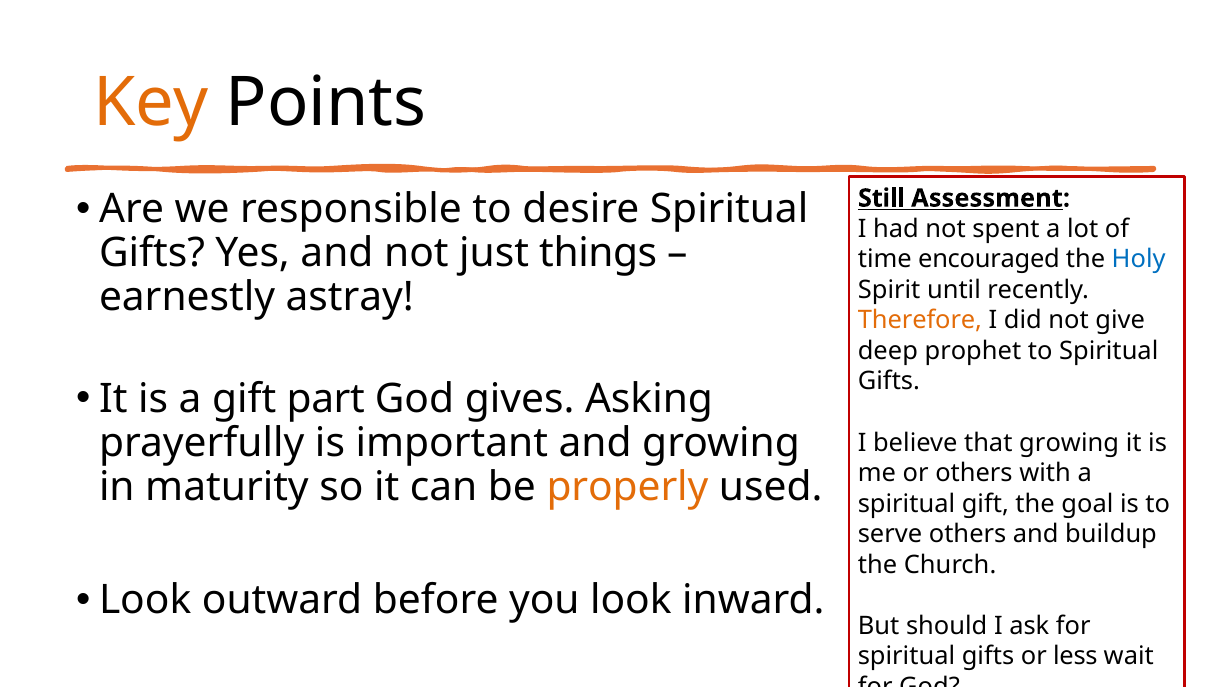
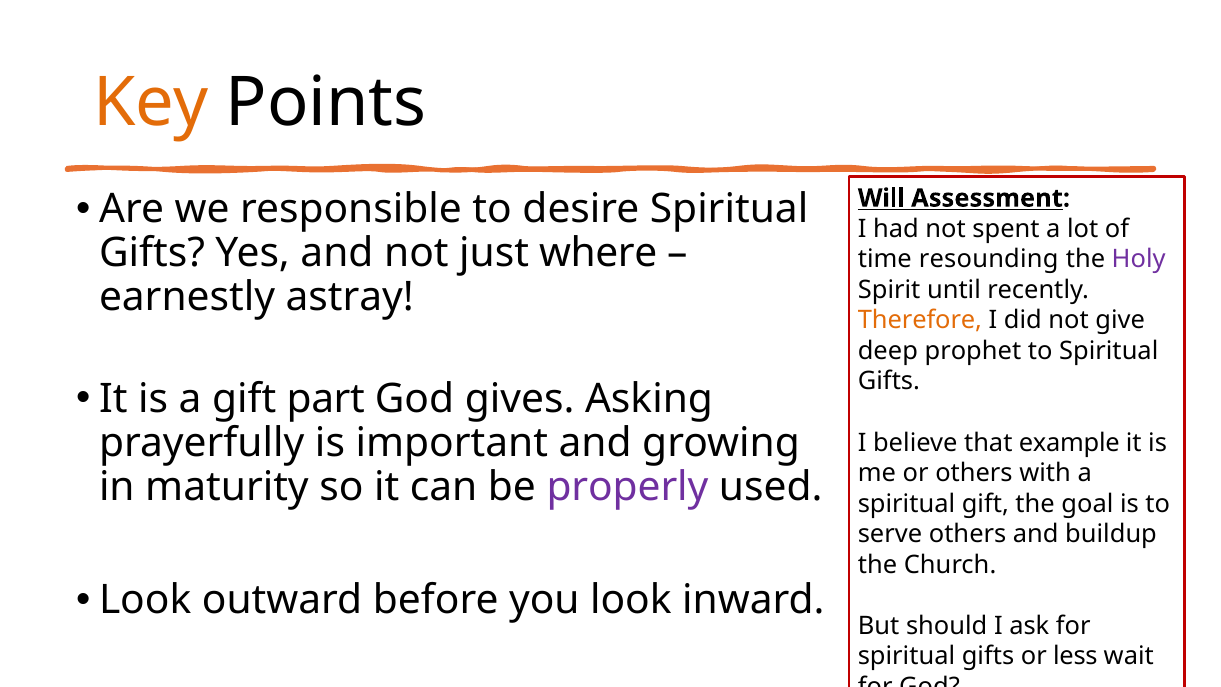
Still: Still -> Will (881, 198)
things: things -> where (598, 253)
encouraged: encouraged -> resounding (989, 259)
Holy colour: blue -> purple (1139, 259)
that growing: growing -> example (1069, 442)
properly colour: orange -> purple (627, 487)
